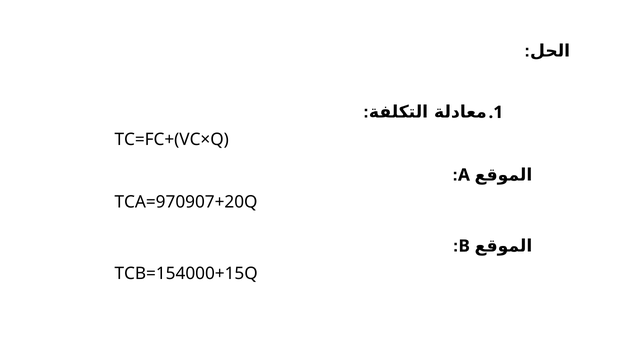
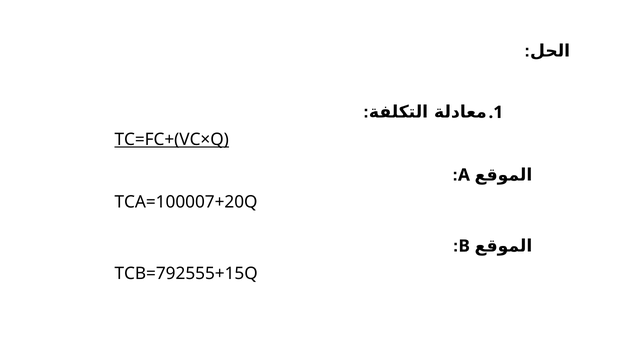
TC=FC+(VC×Q underline: none -> present (172, 140)
TCA=970907+20Q: TCA=970907+20Q -> TCA=100007+20Q (186, 202)
TCB=154000+15Q: TCB=154000+15Q -> TCB=792555+15Q (186, 273)
